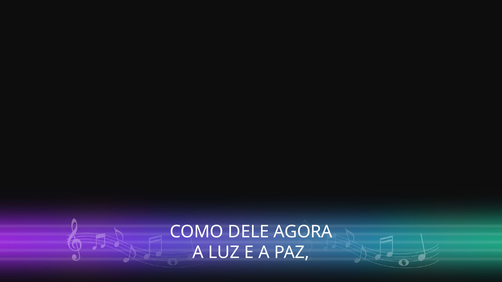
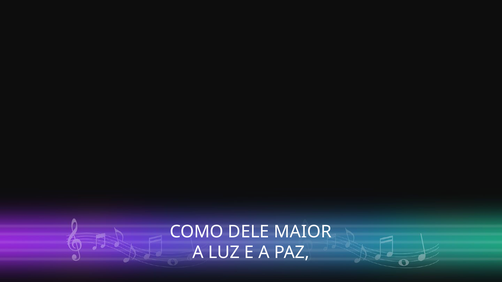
AGORA: AGORA -> MAIOR (303, 232)
